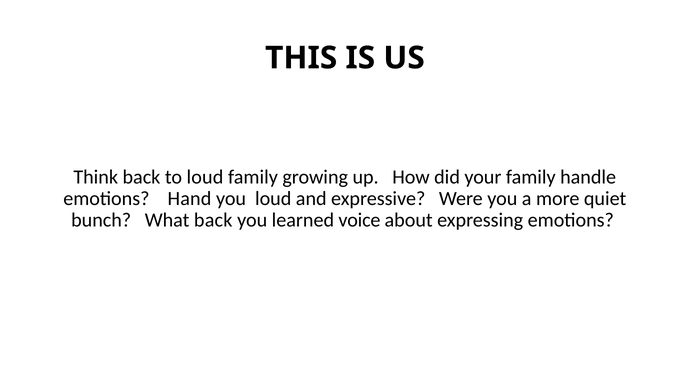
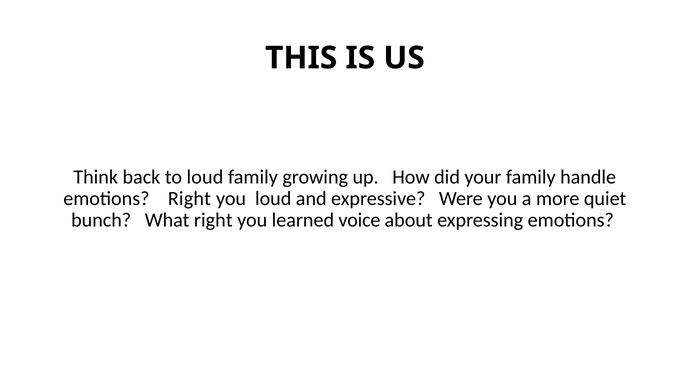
emotions Hand: Hand -> Right (189, 199)
What back: back -> right (213, 220)
